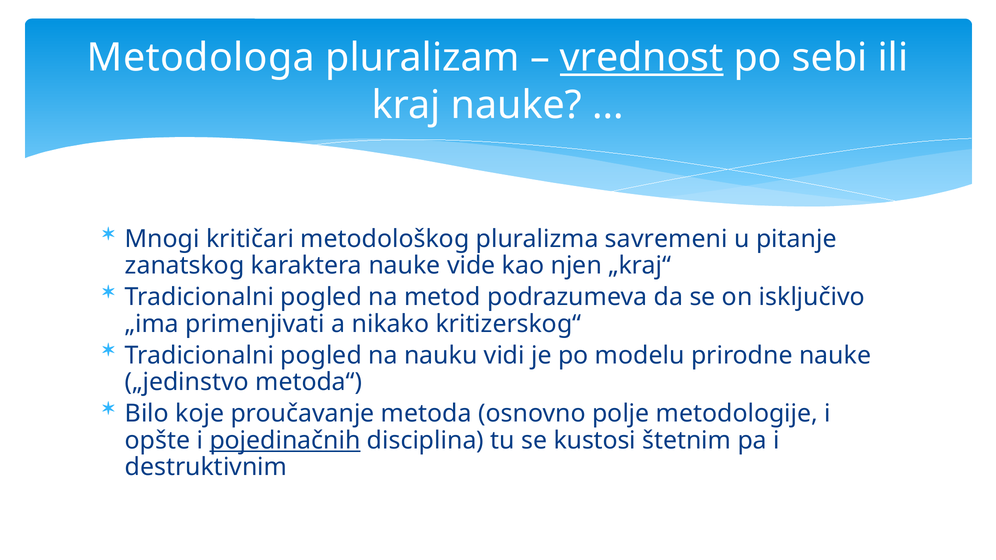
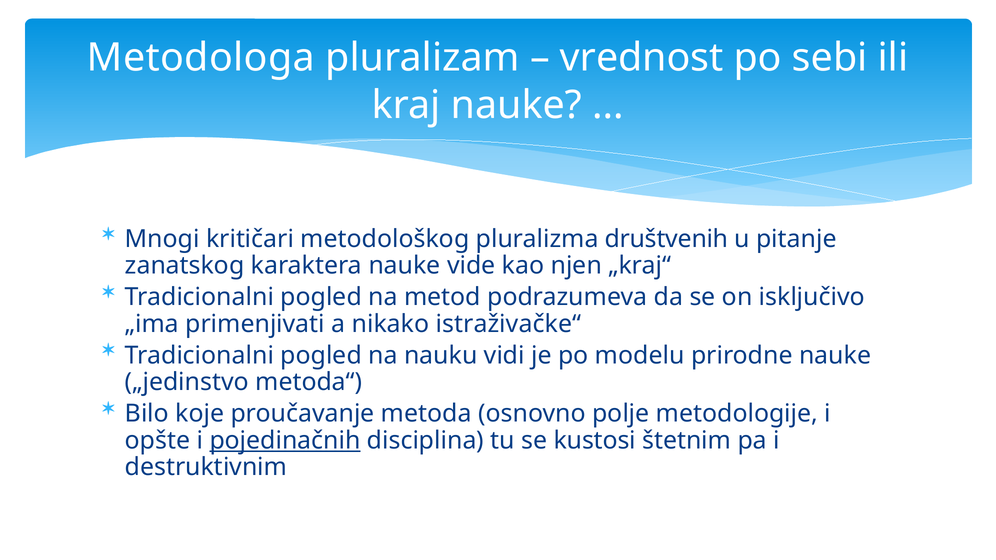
vrednost underline: present -> none (642, 58)
savremeni: savremeni -> društvenih (666, 239)
kritizerskog“: kritizerskog“ -> istraživačke“ (508, 324)
